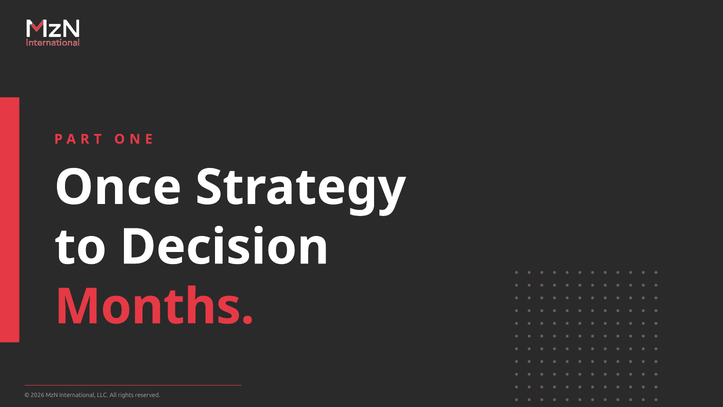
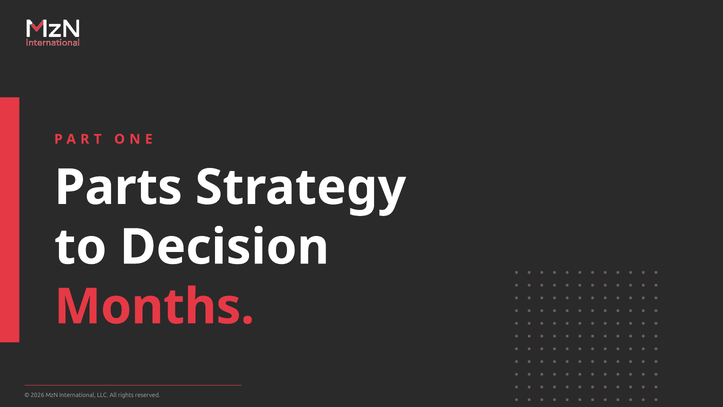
Once: Once -> Parts (118, 187)
